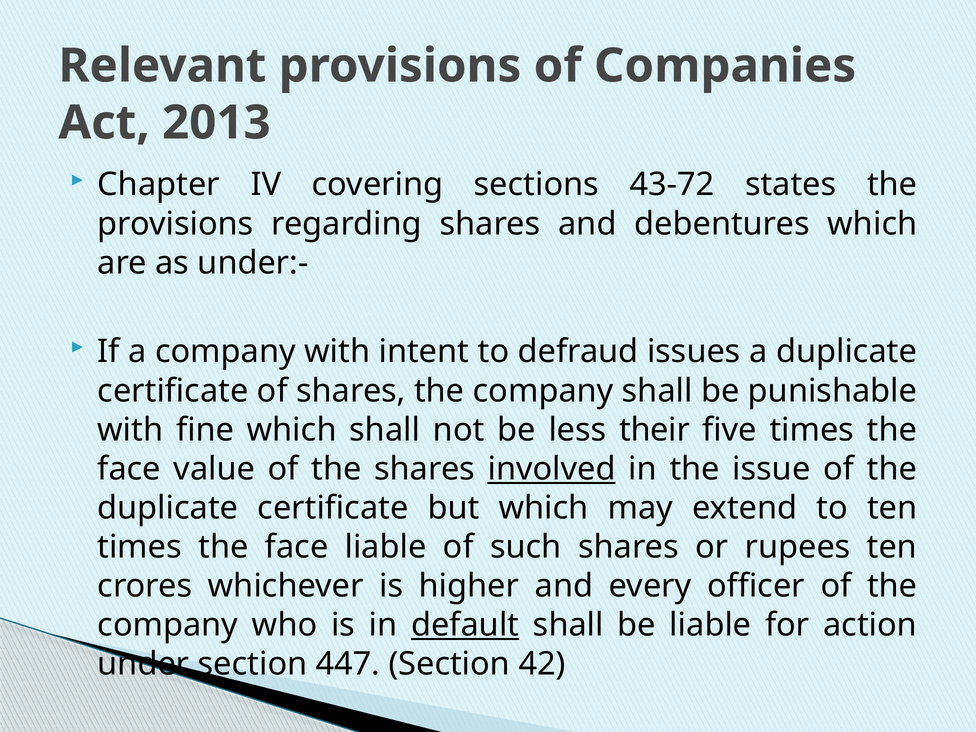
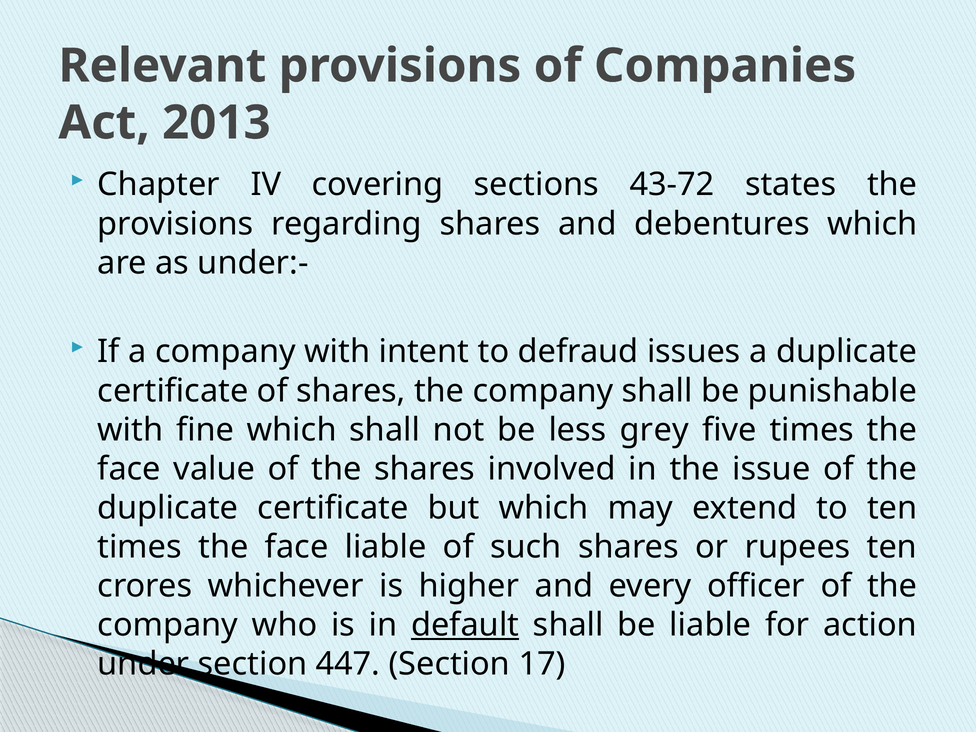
their: their -> grey (654, 430)
involved underline: present -> none (552, 469)
42: 42 -> 17 (542, 664)
